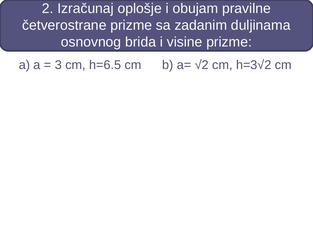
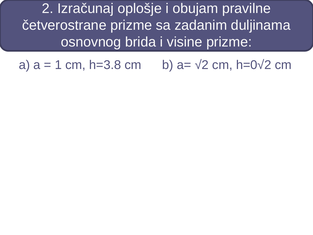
3: 3 -> 1 (58, 65)
h=6.5: h=6.5 -> h=3.8 (105, 65)
h=3√2: h=3√2 -> h=0√2 (254, 65)
